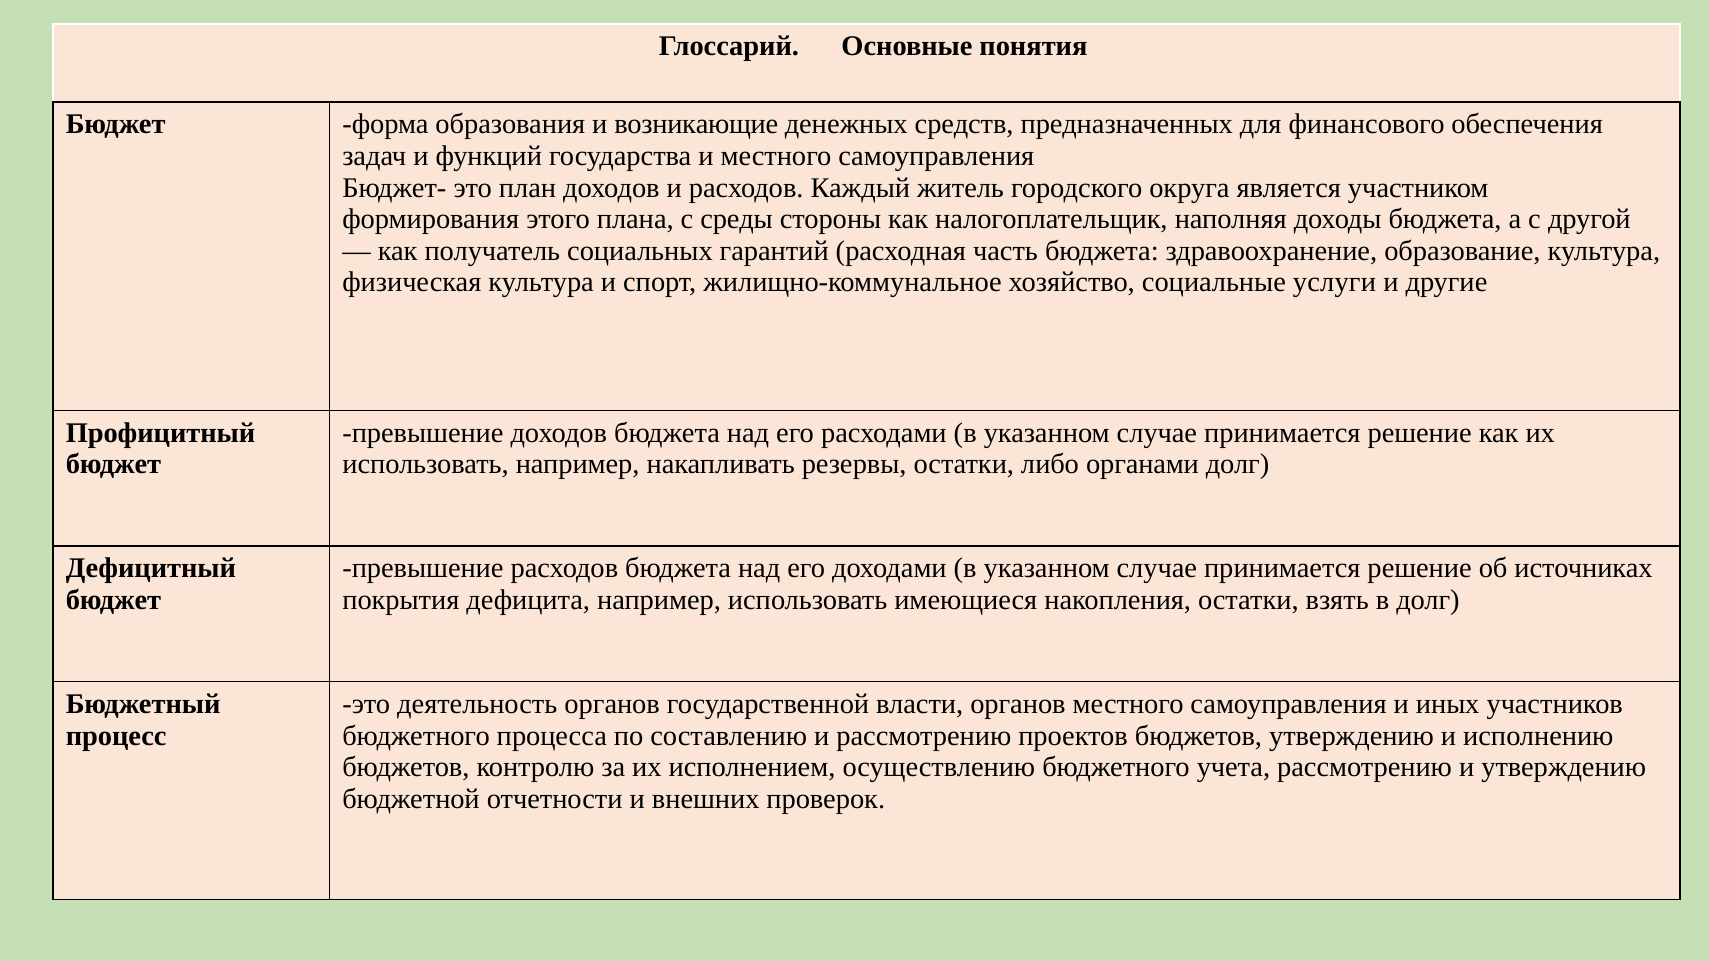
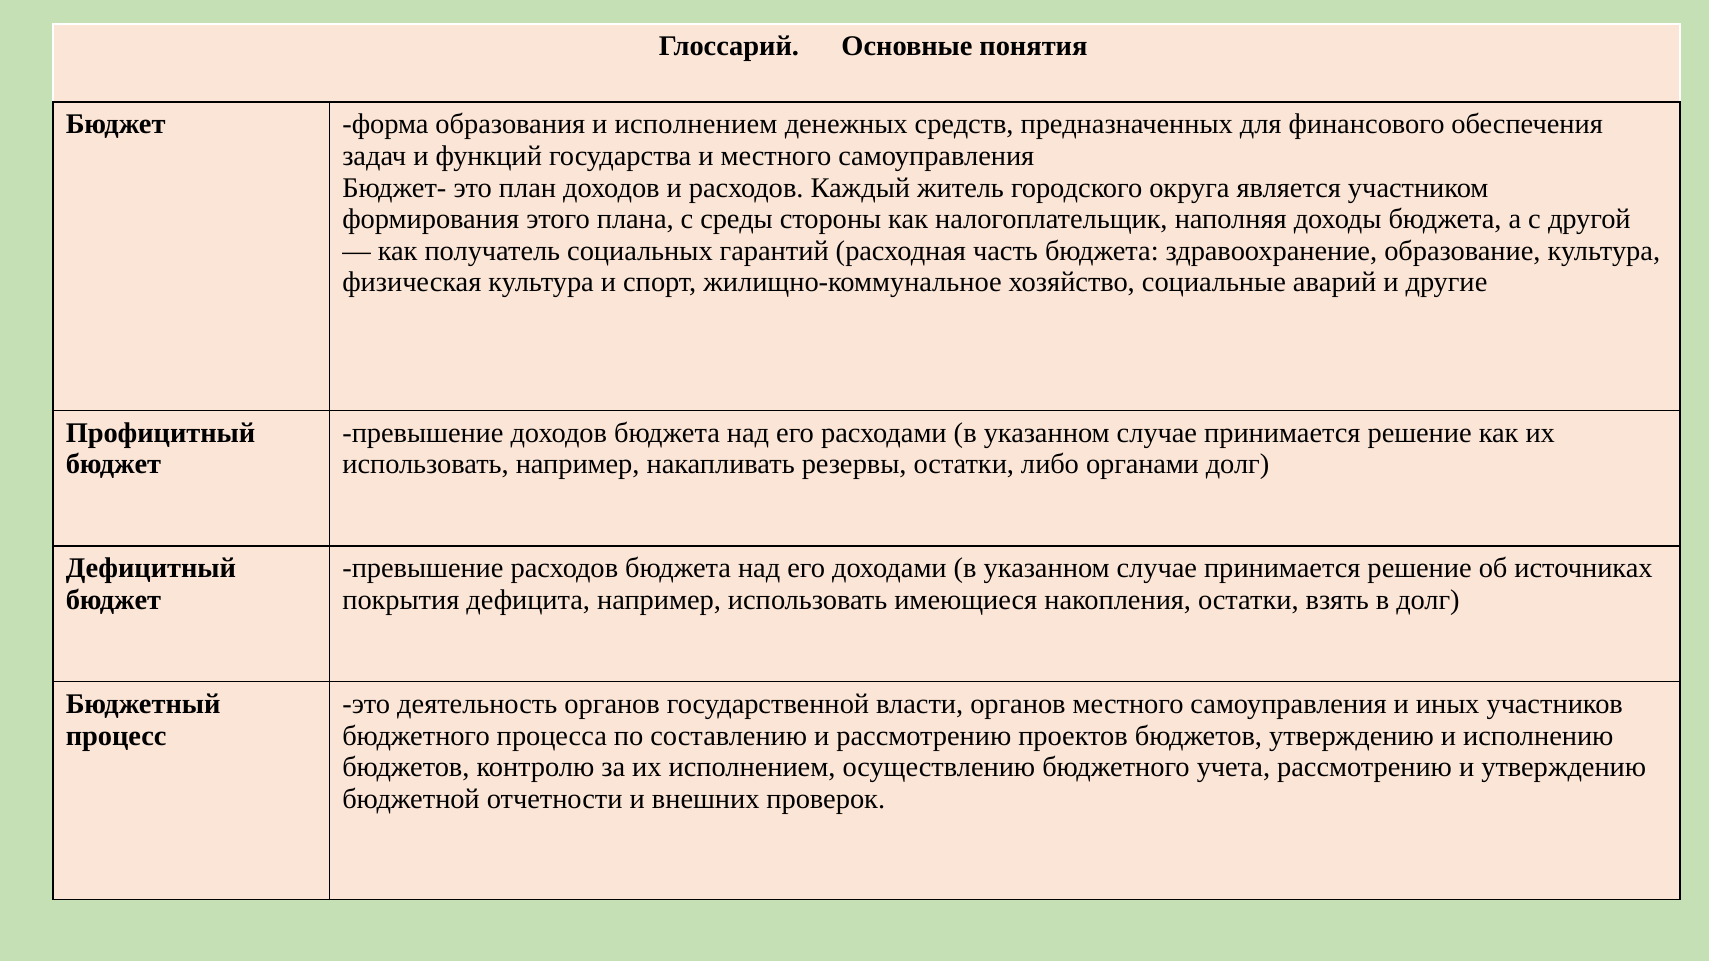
и возникающие: возникающие -> исполнением (696, 124)
услуги: услуги -> аварий (1335, 283)
